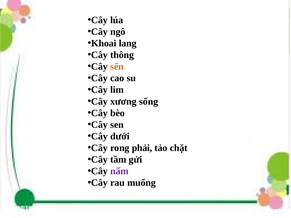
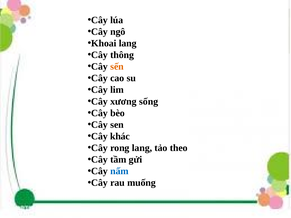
dưới: dưới -> khác (120, 136)
rong phải: phải -> lang (142, 148)
chặt: chặt -> theo (179, 148)
nấm colour: purple -> blue (119, 171)
